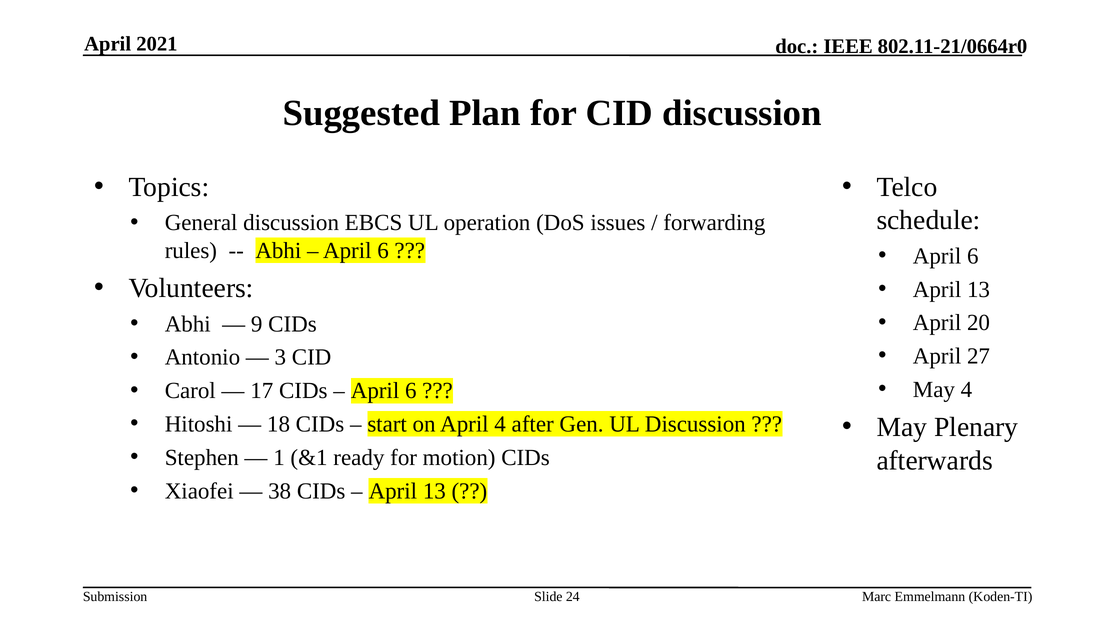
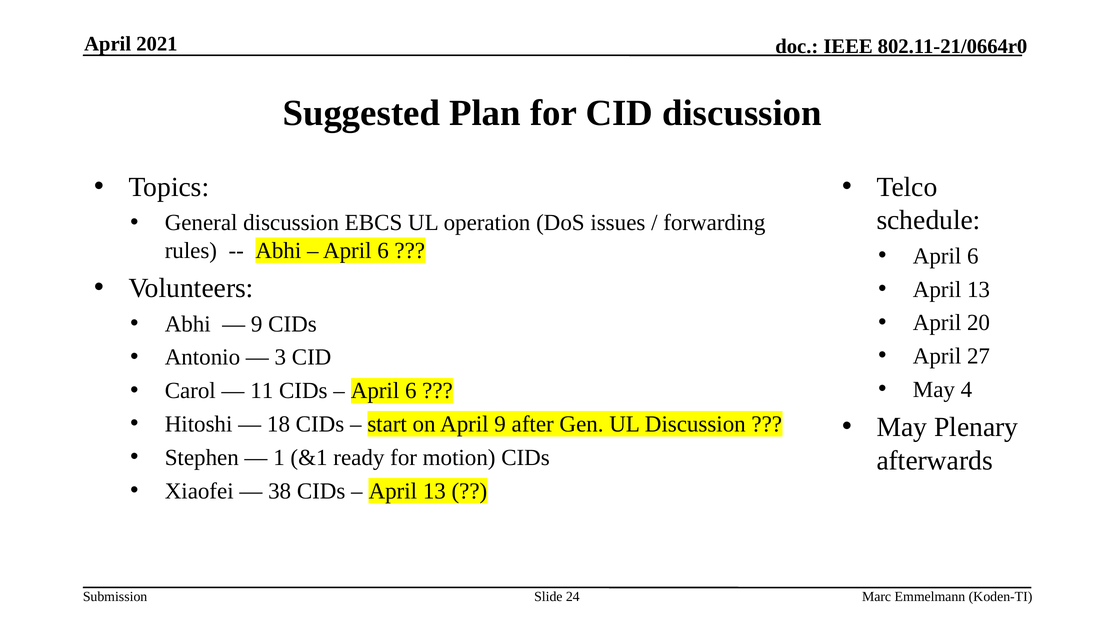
17: 17 -> 11 (262, 391)
April 4: 4 -> 9 (500, 424)
